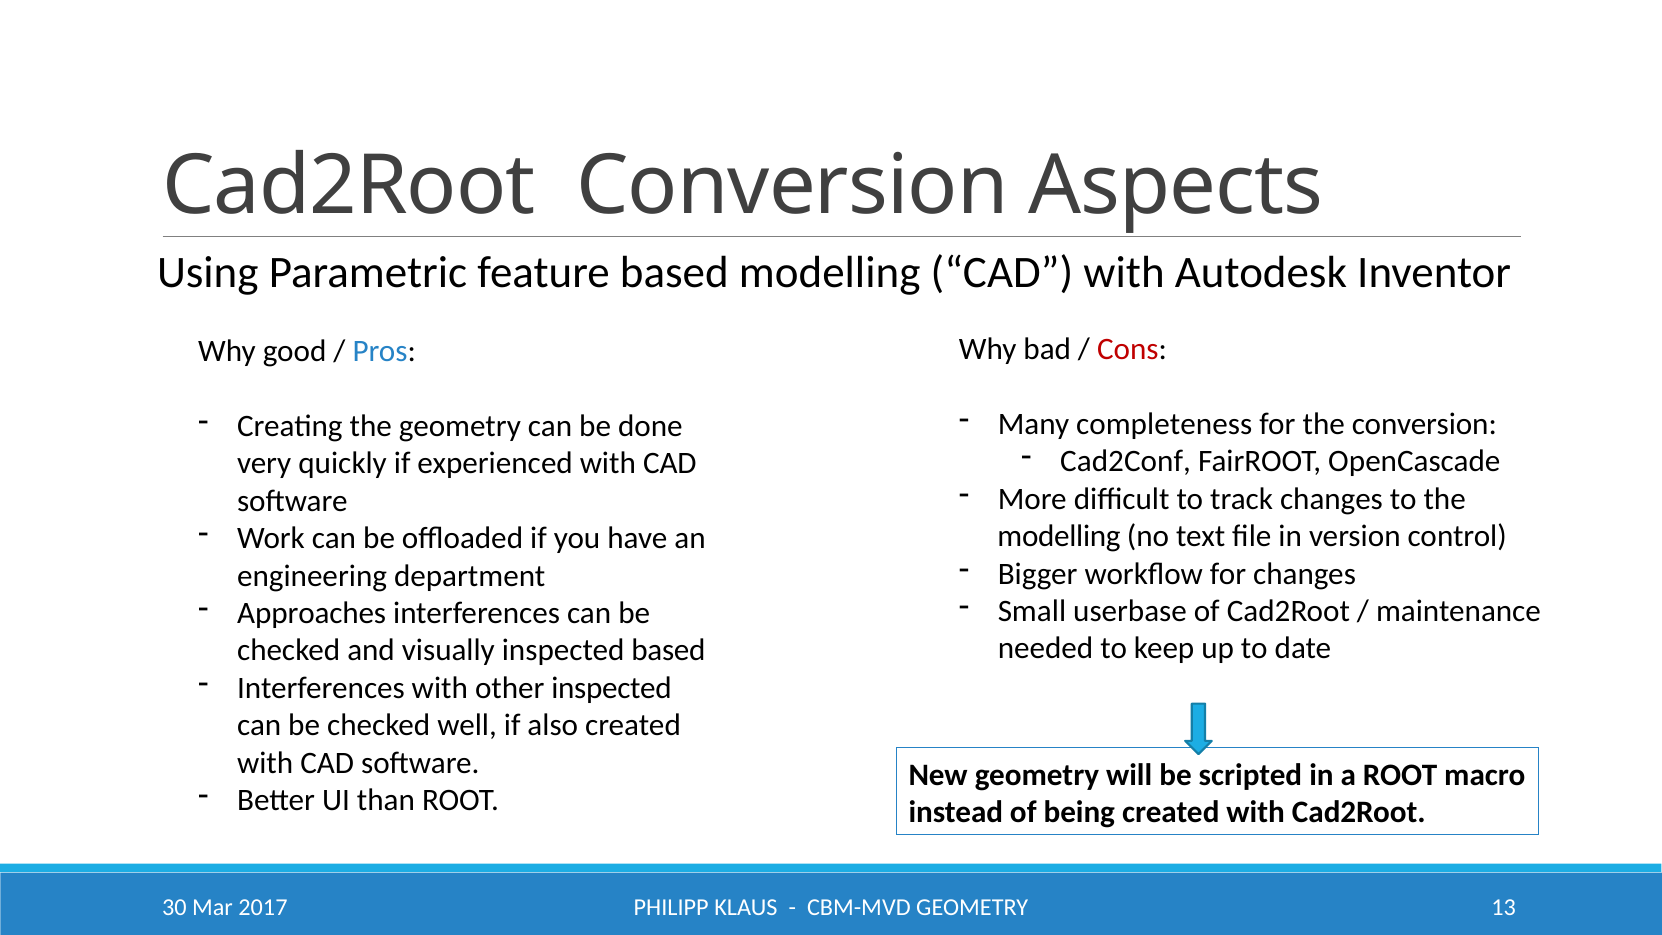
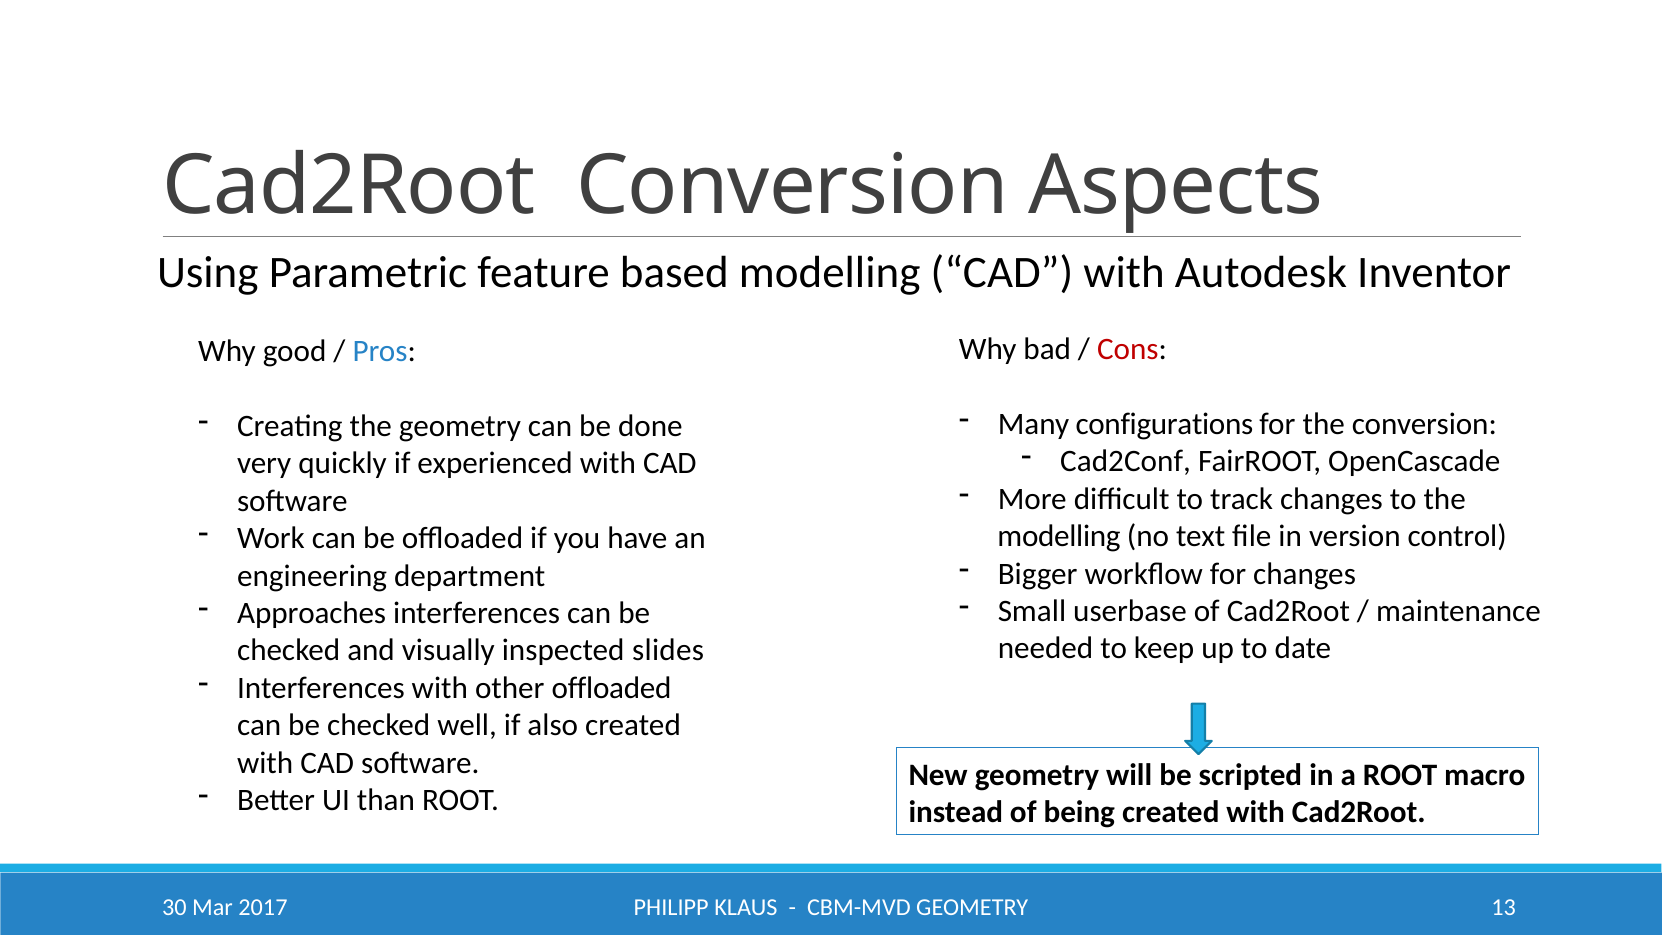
completeness: completeness -> configurations (1164, 424)
inspected based: based -> slides (668, 651)
other inspected: inspected -> offloaded (612, 688)
